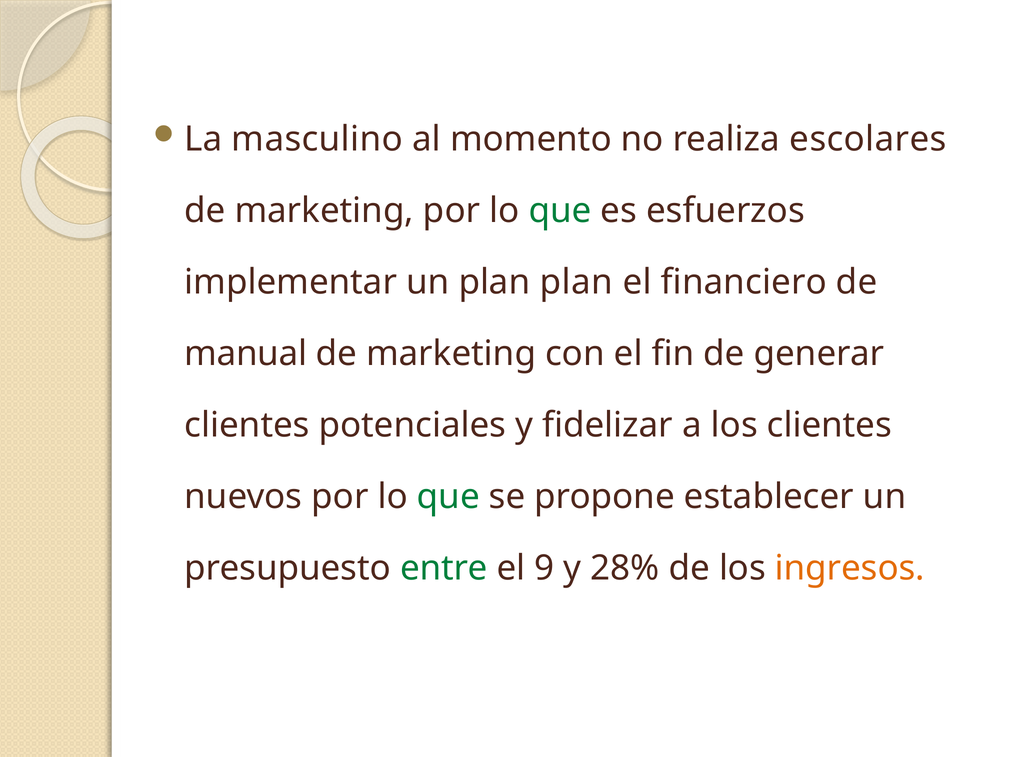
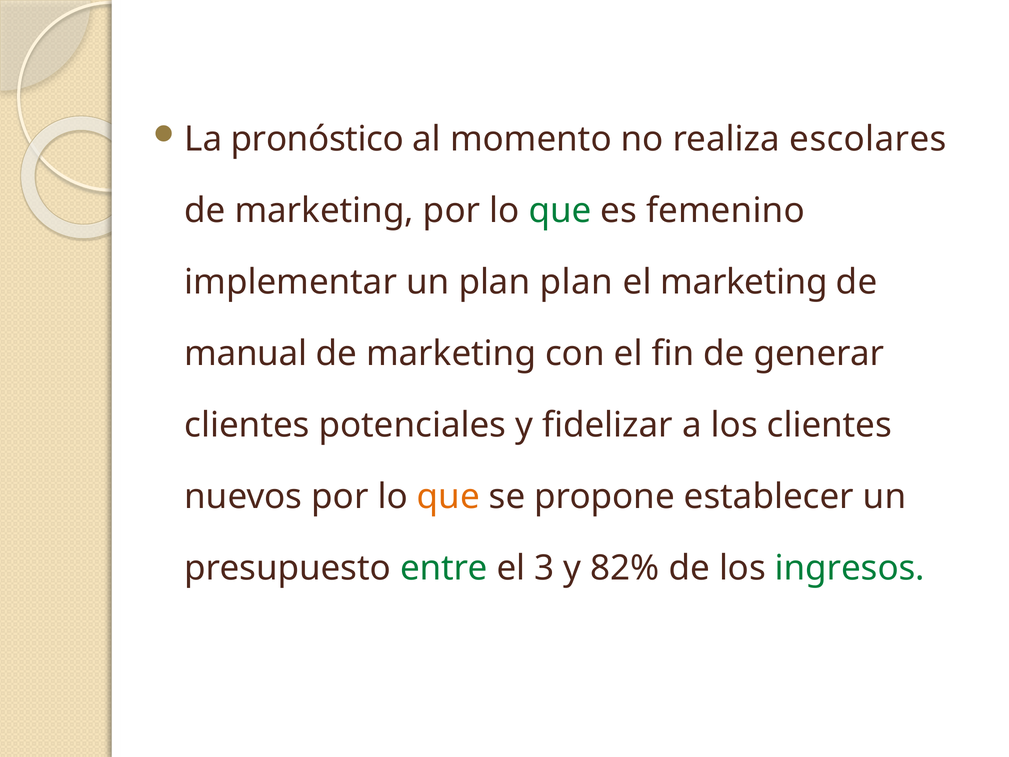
masculino: masculino -> pronóstico (317, 139)
esfuerzos: esfuerzos -> femenino (725, 211)
el financiero: financiero -> marketing (744, 282)
que colour: green -> orange (448, 496)
9: 9 -> 3 (544, 568)
28%: 28% -> 82% (625, 568)
ingresos colour: orange -> green (850, 568)
